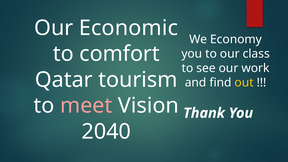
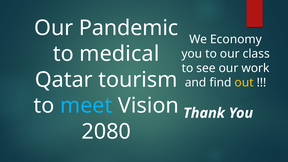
Economic: Economic -> Pandemic (129, 28)
comfort: comfort -> medical (119, 54)
meet colour: pink -> light blue (86, 106)
2040: 2040 -> 2080 (106, 132)
